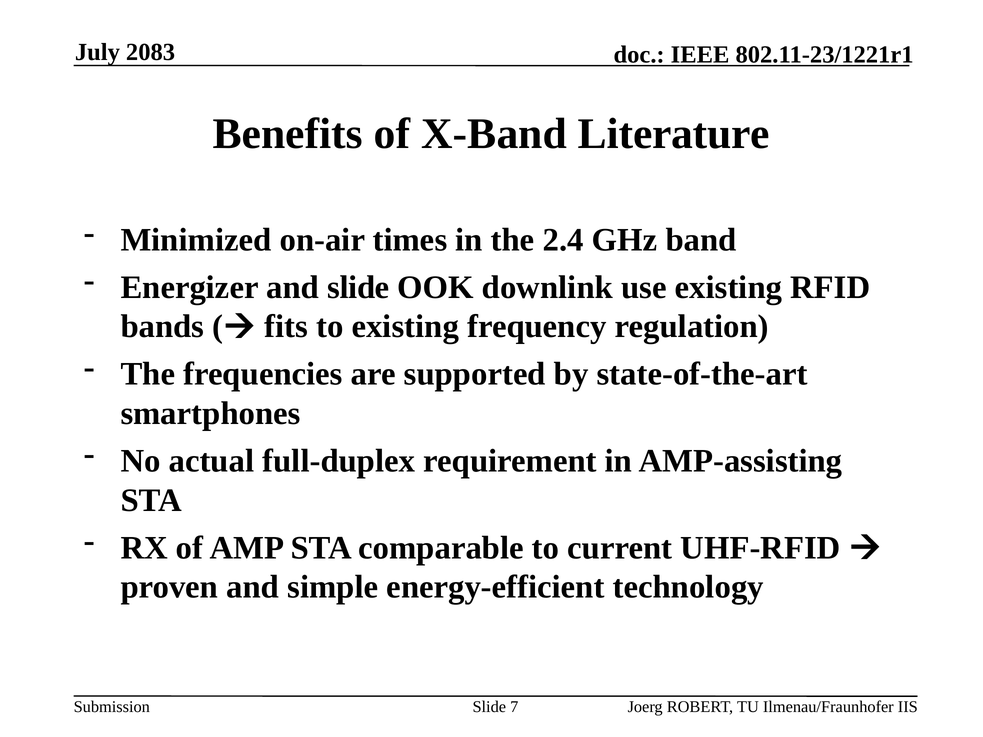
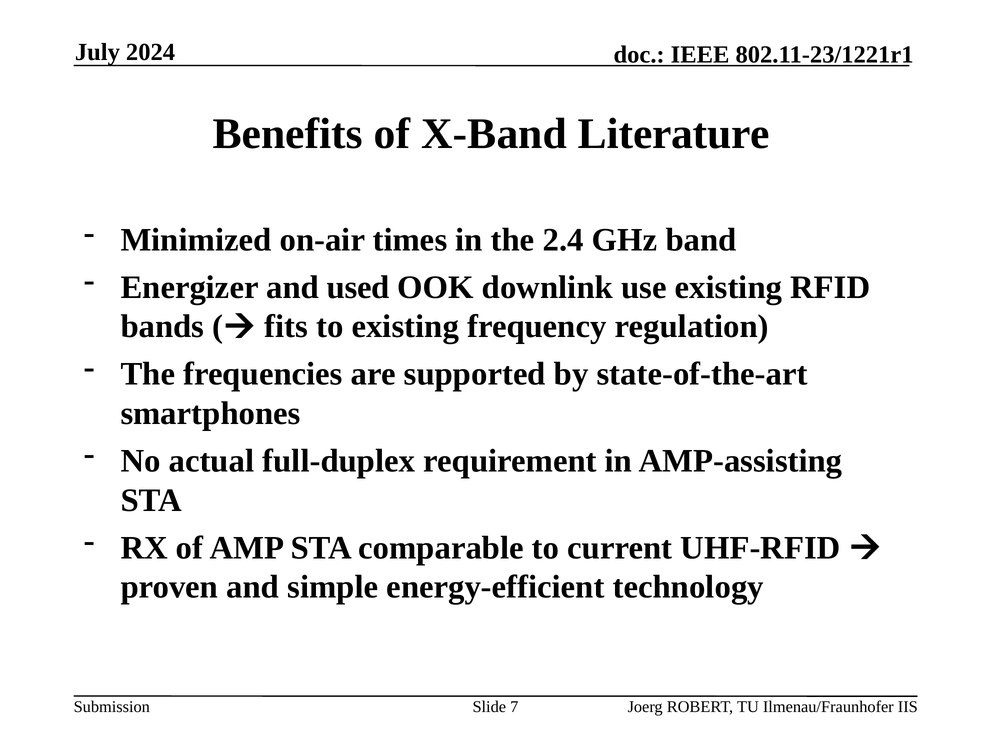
2083: 2083 -> 2024 (151, 52)
and slide: slide -> used (358, 287)
